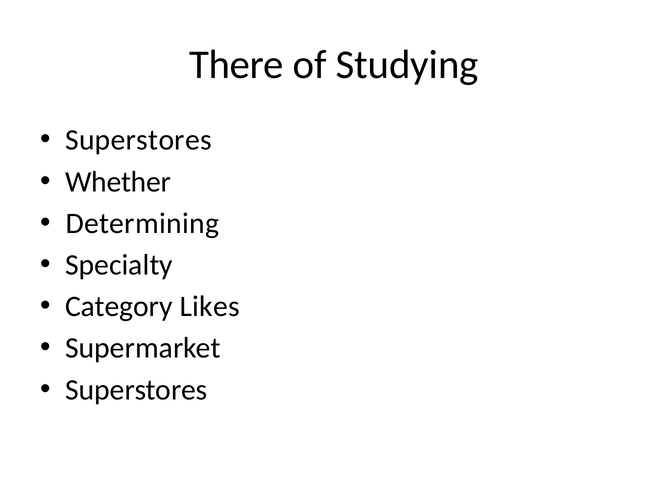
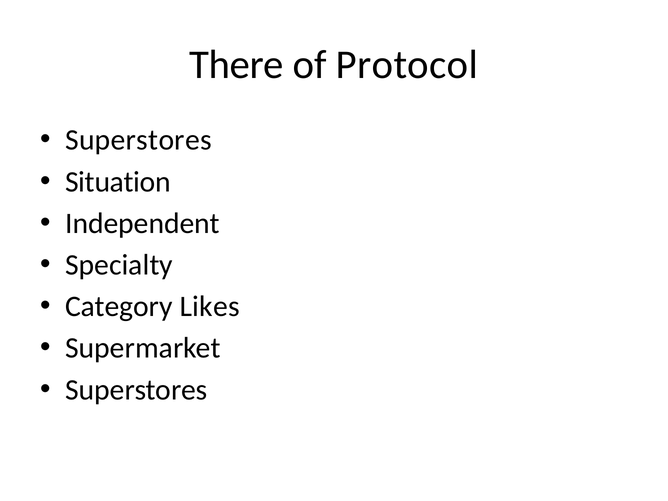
Studying: Studying -> Protocol (407, 65)
Whether: Whether -> Situation (118, 182)
Determining: Determining -> Independent (142, 223)
